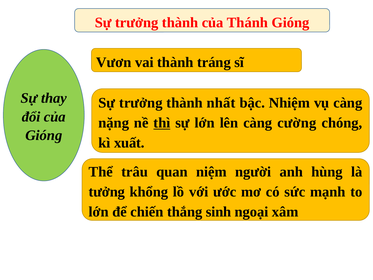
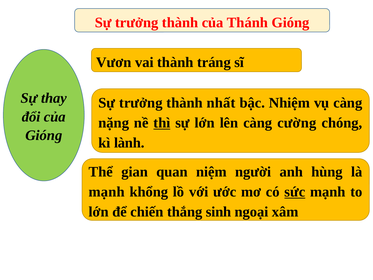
xuất: xuất -> lành (129, 143)
trâu: trâu -> gian (135, 172)
tưởng: tưởng -> mạnh (107, 192)
sức underline: none -> present (295, 192)
